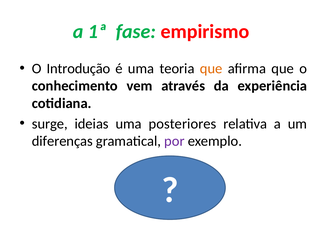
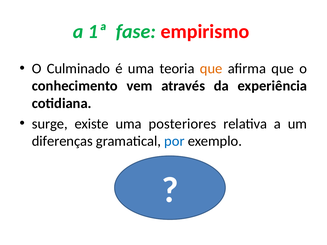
Introdução: Introdução -> Culminado (78, 69)
ideias: ideias -> existe (92, 124)
por colour: purple -> blue (174, 141)
